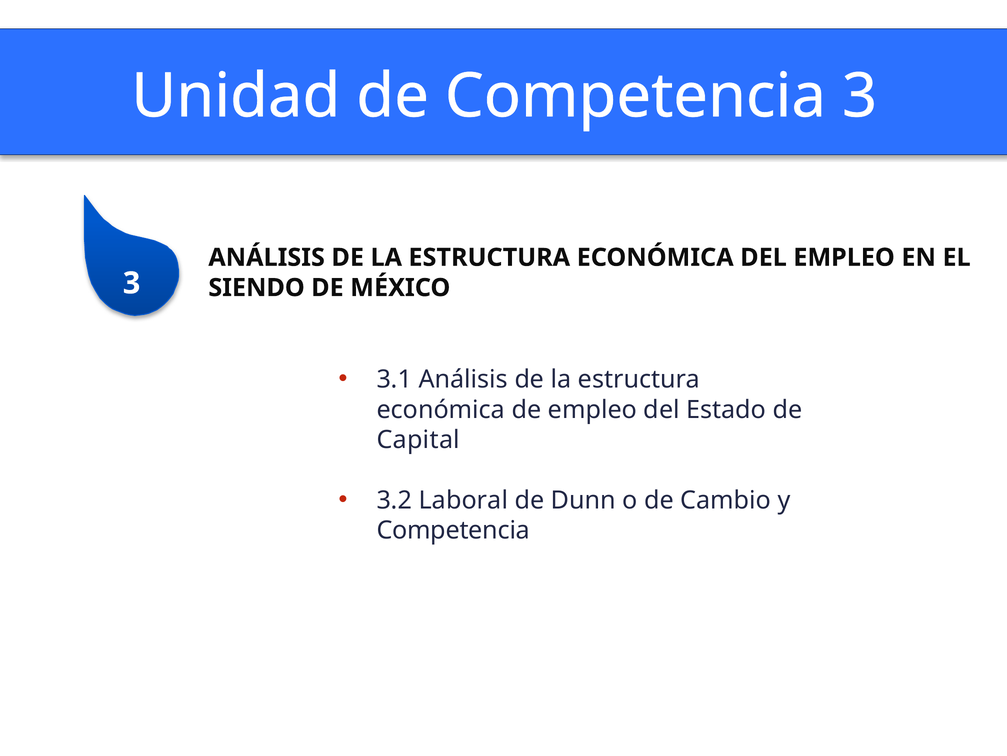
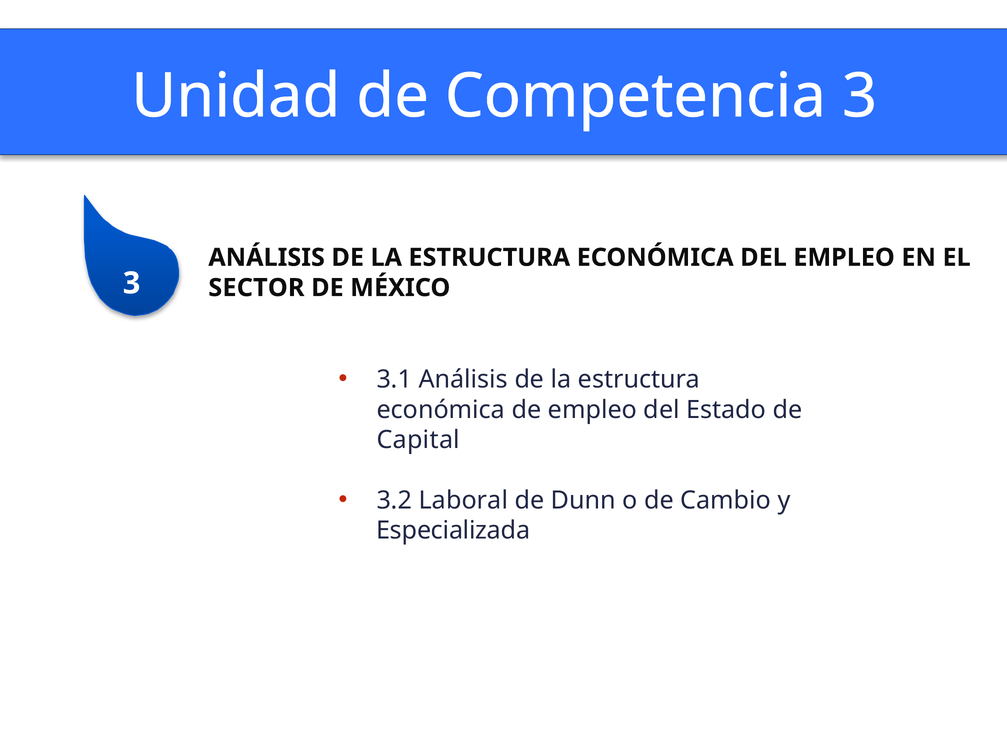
SIENDO: SIENDO -> SECTOR (256, 287)
Competencia: Competencia -> Especializada (453, 530)
